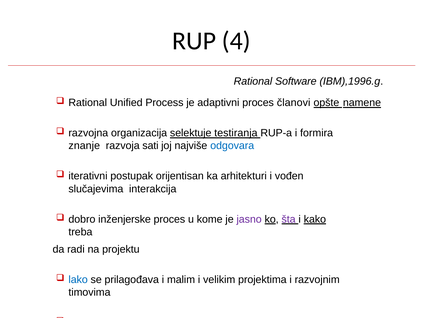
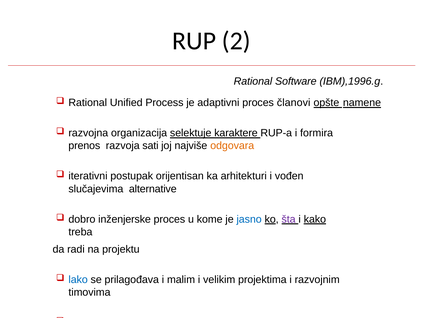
4: 4 -> 2 (236, 41)
testiranja: testiranja -> karaktere (236, 133)
znanje: znanje -> prenos (84, 145)
odgovara colour: blue -> orange (232, 145)
interakcija: interakcija -> alternative (153, 188)
jasno colour: purple -> blue (249, 219)
